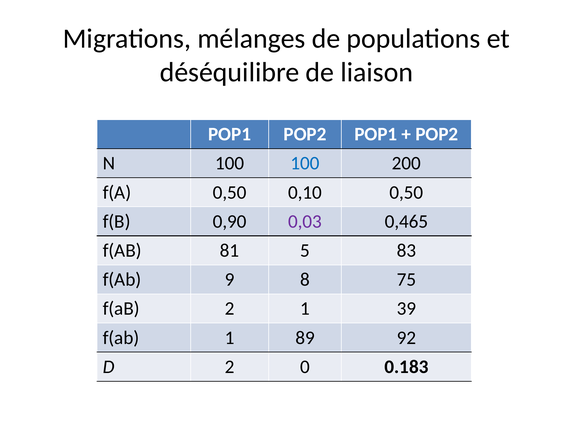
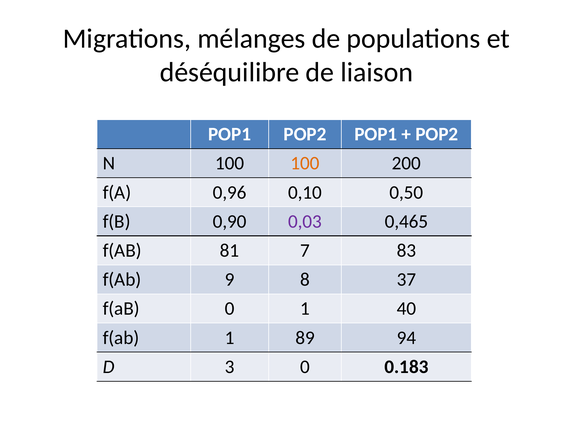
100 colour: blue -> orange (305, 163)
f(A 0,50: 0,50 -> 0,96 (230, 192)
5: 5 -> 7 (305, 250)
75: 75 -> 37 (406, 279)
f(aB 2: 2 -> 0 (230, 309)
39: 39 -> 40 (406, 309)
92: 92 -> 94 (406, 338)
D 2: 2 -> 3 (230, 367)
